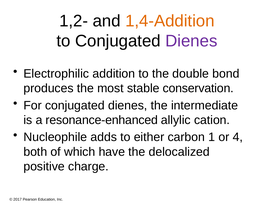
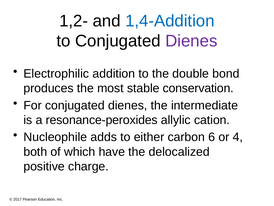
1,4-Addition colour: orange -> blue (170, 21)
resonance-enhanced: resonance-enhanced -> resonance-peroxides (102, 120)
1: 1 -> 6 (212, 137)
